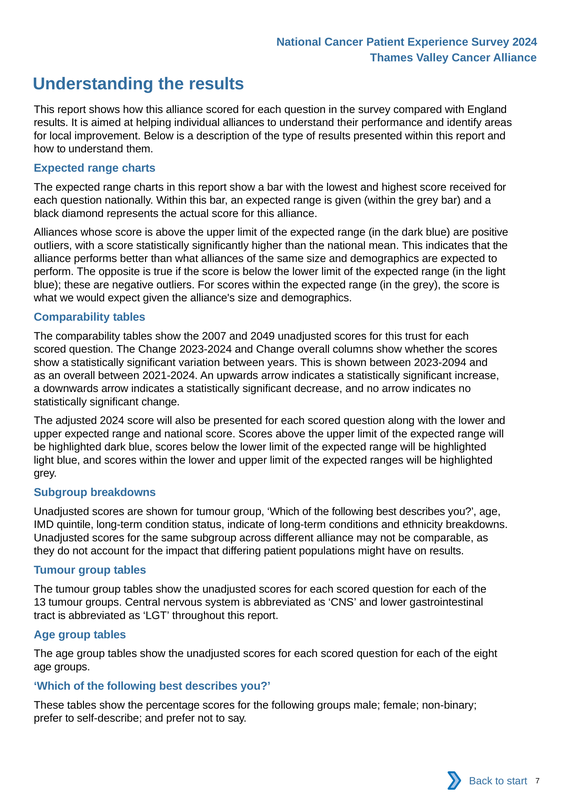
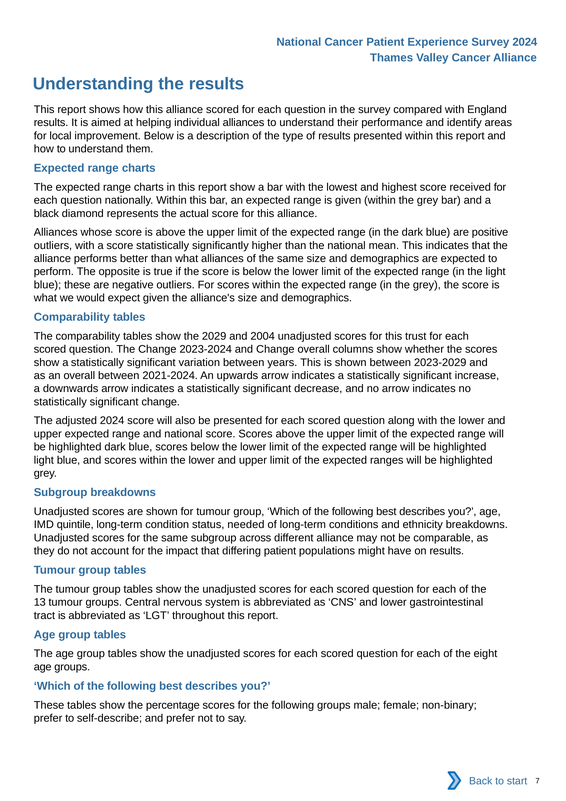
2007: 2007 -> 2029 (214, 336)
2049: 2049 -> 2004 (263, 336)
2023-2094: 2023-2094 -> 2023-2029 (440, 362)
indicate: indicate -> needed (246, 525)
